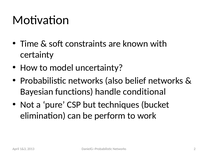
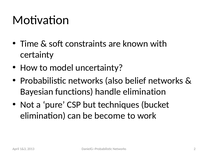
handle conditional: conditional -> elimination (144, 92)
perform: perform -> become (110, 116)
